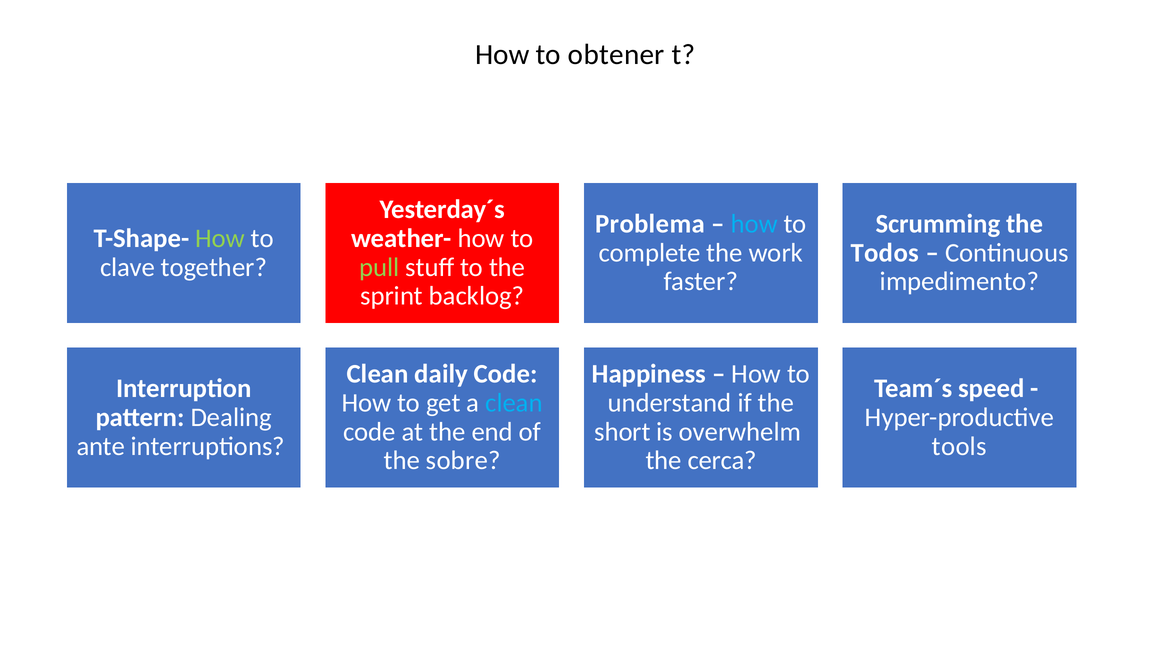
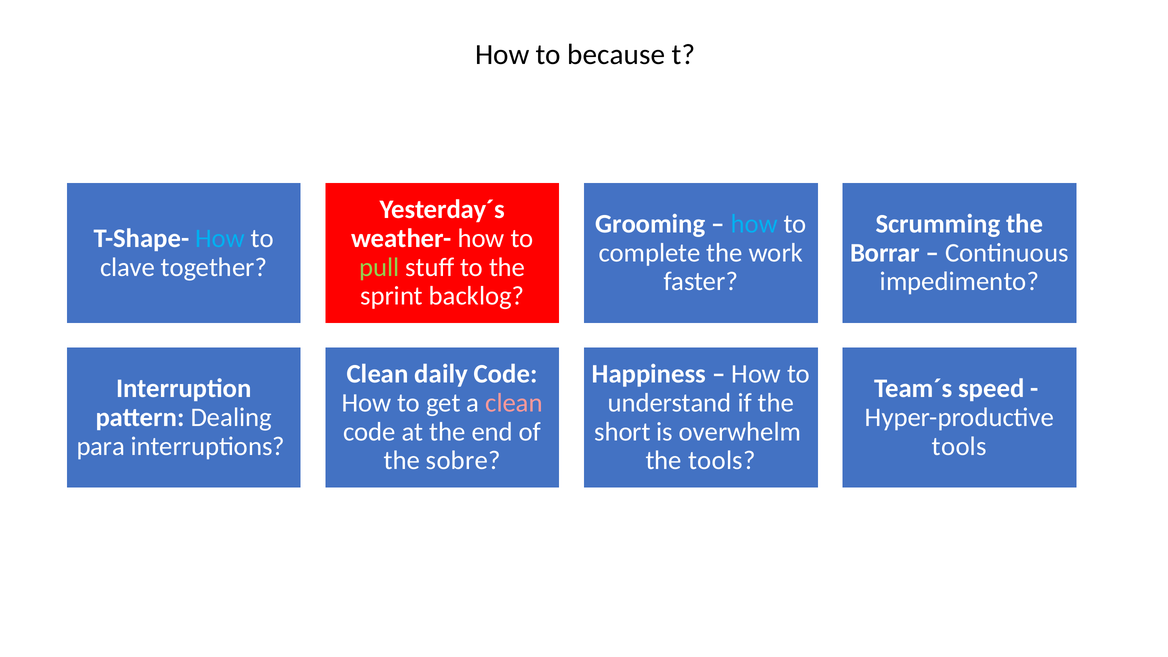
obtener: obtener -> because (616, 55)
Problema: Problema -> Grooming (650, 224)
How colour: light green -> light blue (220, 238)
Todos: Todos -> Borrar (885, 253)
clean colour: light blue -> pink (514, 403)
ante: ante -> para (101, 446)
the cerca: cerca -> tools (722, 461)
